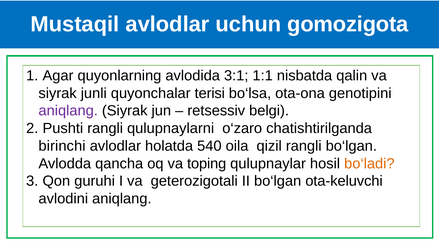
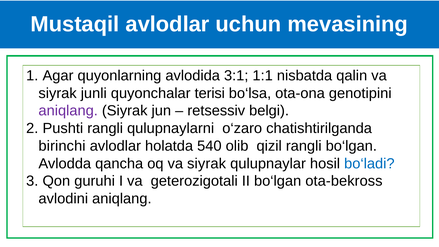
gomozigota: gomozigota -> mevasining (348, 24)
oila: oila -> olib (237, 146)
oq va toping: toping -> siyrak (207, 163)
bo‘ladi colour: orange -> blue (369, 163)
ota-keluvchi: ota-keluvchi -> ota-bekross (344, 181)
